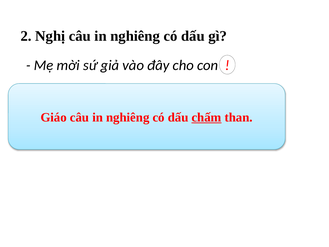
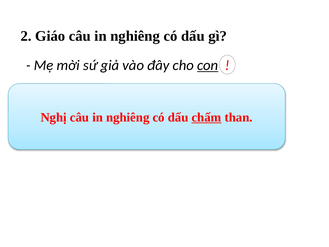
Nghị: Nghị -> Giáo (50, 36)
con underline: none -> present (208, 65)
Giáo: Giáo -> Nghị (54, 117)
